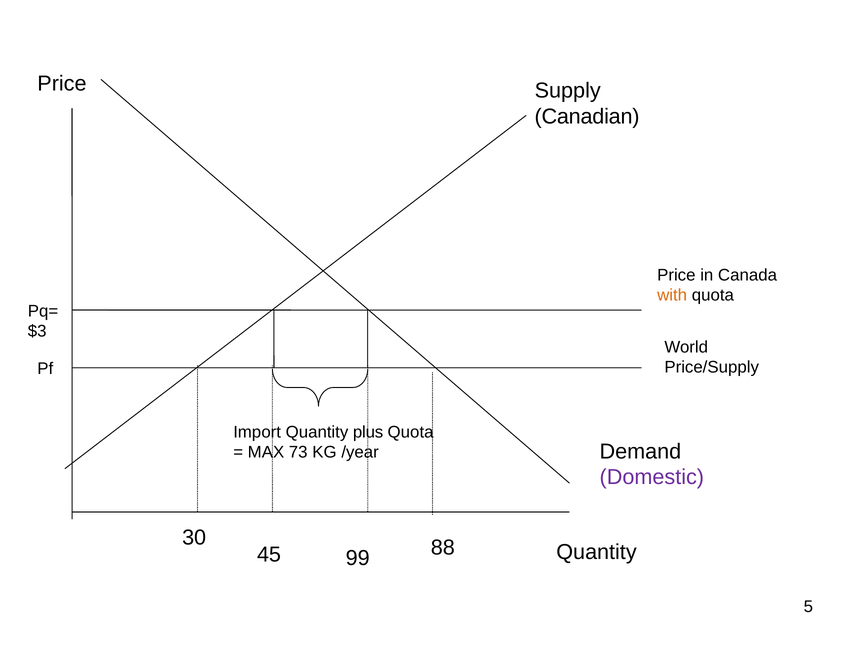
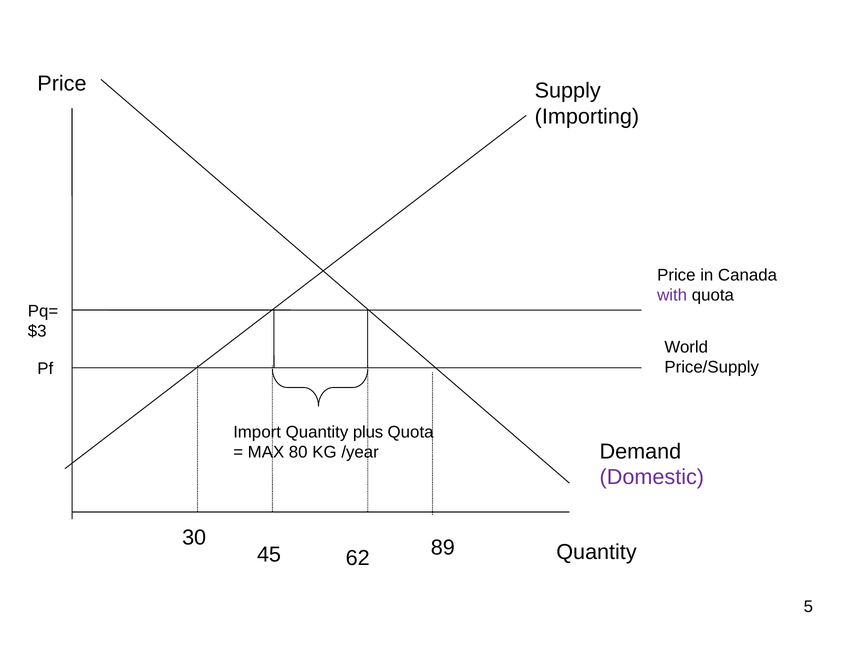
Canadian: Canadian -> Importing (587, 117)
with colour: orange -> purple (672, 295)
73: 73 -> 80 (298, 452)
88: 88 -> 89 (443, 547)
99: 99 -> 62 (358, 558)
